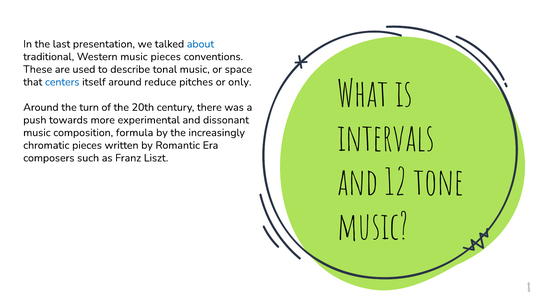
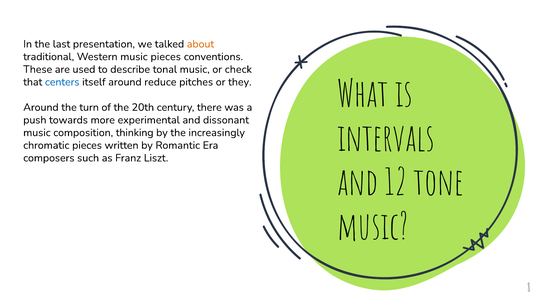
about colour: blue -> orange (200, 44)
space: space -> check (238, 69)
only: only -> they (240, 82)
formula: formula -> thinking (135, 133)
